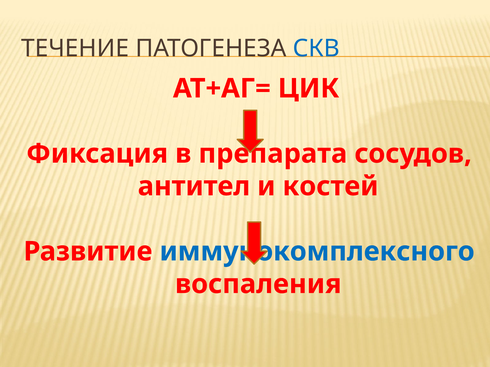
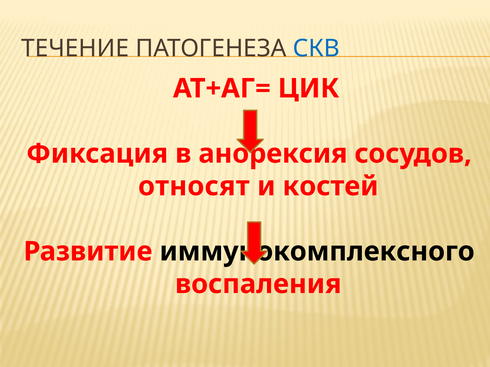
препарата: препарата -> анорексия (273, 154)
антител: антител -> относят (194, 187)
иммунокомплексного colour: blue -> black (317, 252)
